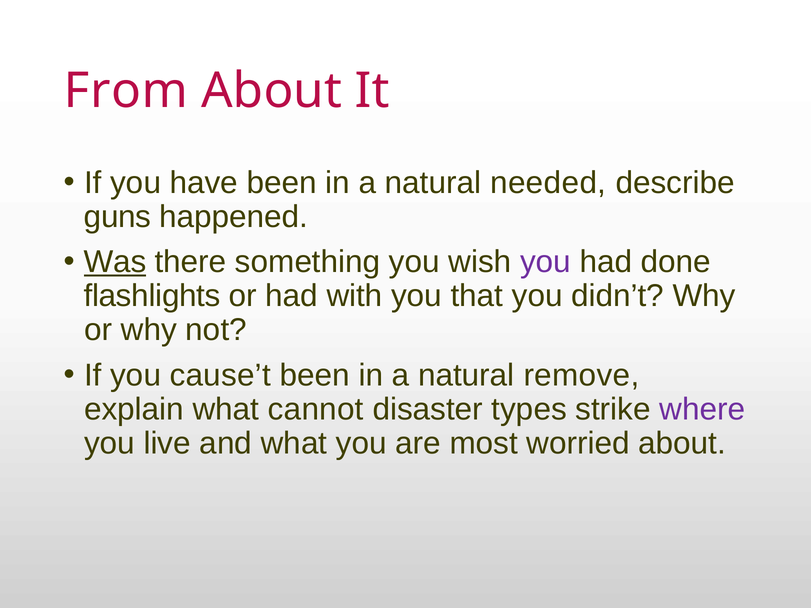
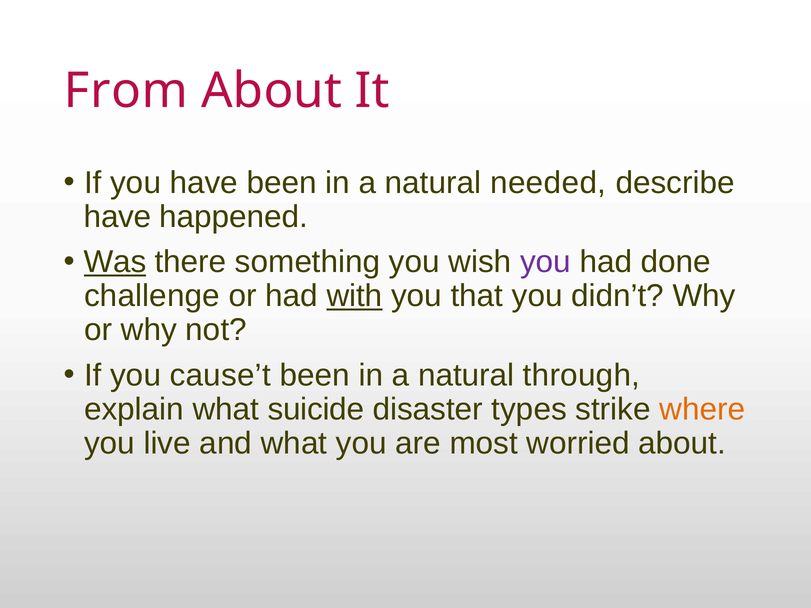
guns: guns -> have (118, 217)
flashlights: flashlights -> challenge (152, 296)
with underline: none -> present (355, 296)
remove: remove -> through (581, 375)
cannot: cannot -> suicide (316, 409)
where colour: purple -> orange (702, 409)
